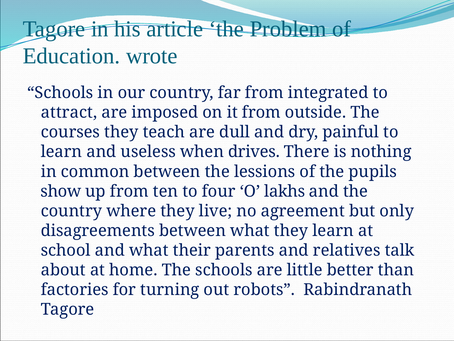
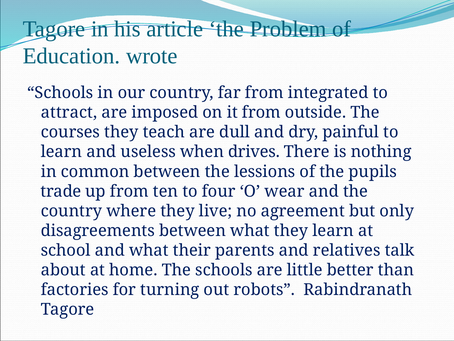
show: show -> trade (61, 191)
lakhs: lakhs -> wear (285, 191)
